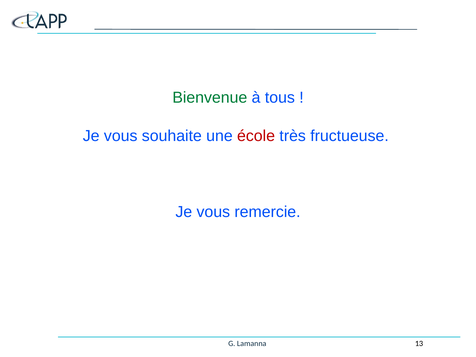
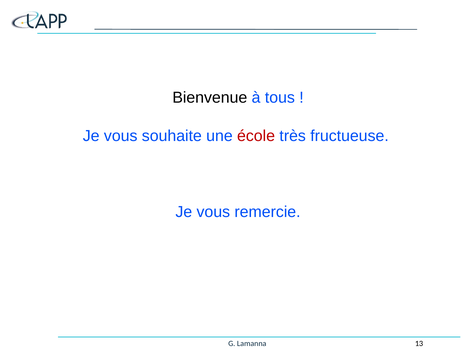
Bienvenue colour: green -> black (210, 98)
